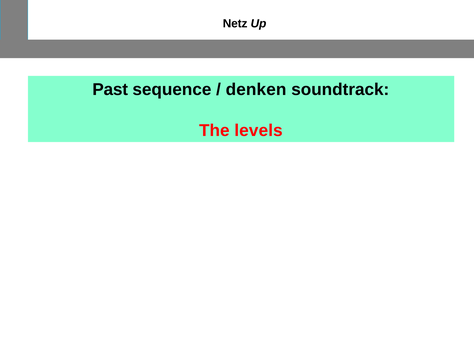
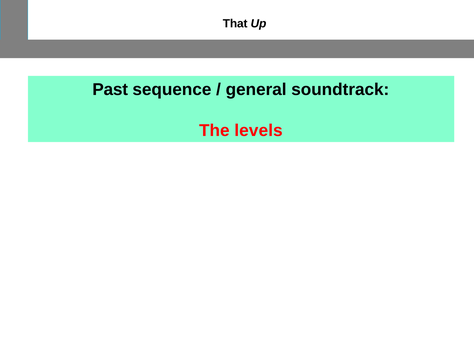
Netz: Netz -> That (235, 24)
denken: denken -> general (256, 90)
